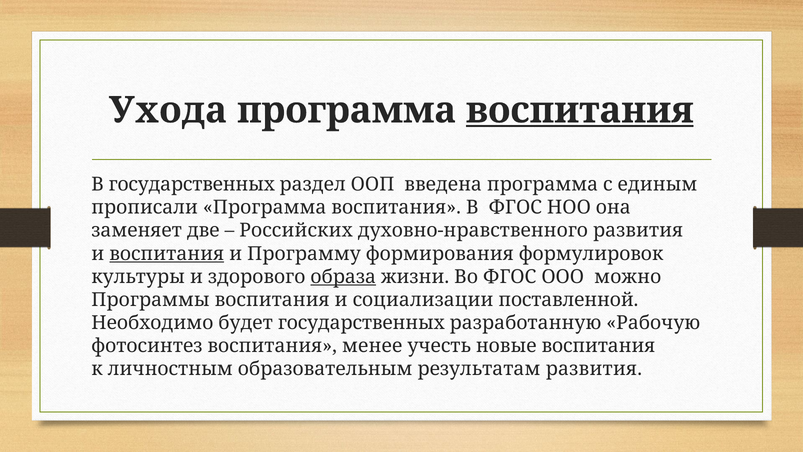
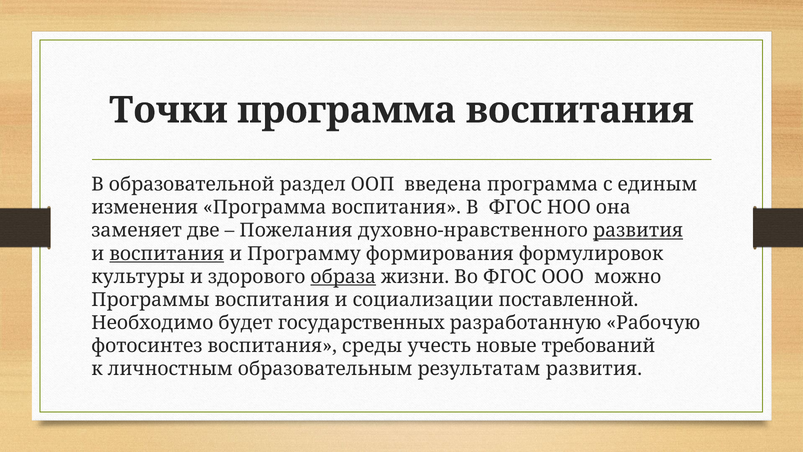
Ухода: Ухода -> Точки (168, 110)
воспитания underline: present -> none (580, 110)
В государственных: государственных -> образовательной (192, 184)
прописали: прописали -> изменения (145, 207)
Российских: Российских -> Пожелания (296, 230)
развития underline: none -> present (638, 230)
менее: менее -> среды (372, 346)
новые воспитания: воспитания -> требований (598, 346)
